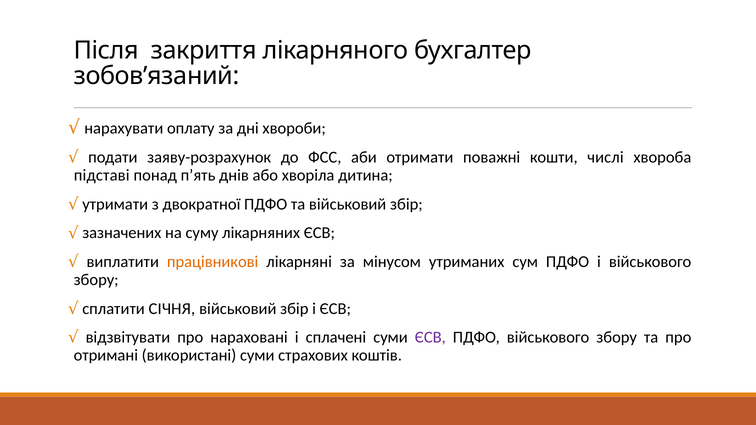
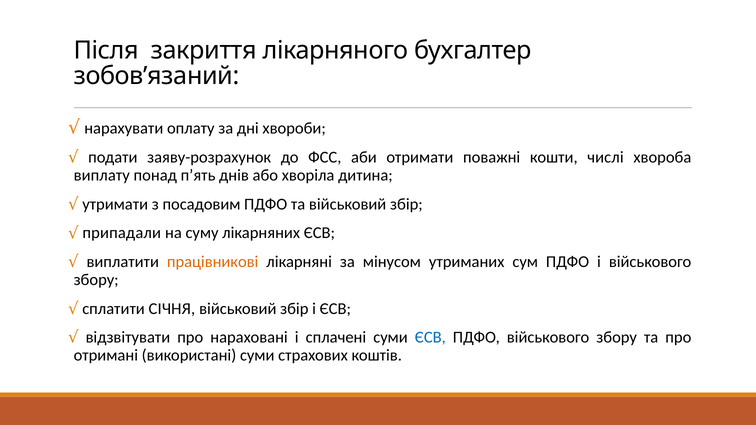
підставі: підставі -> виплату (102, 175)
двократної: двократної -> посадовим (202, 204)
зазначених: зазначених -> припадали (122, 233)
ЄСВ colour: purple -> blue (430, 338)
